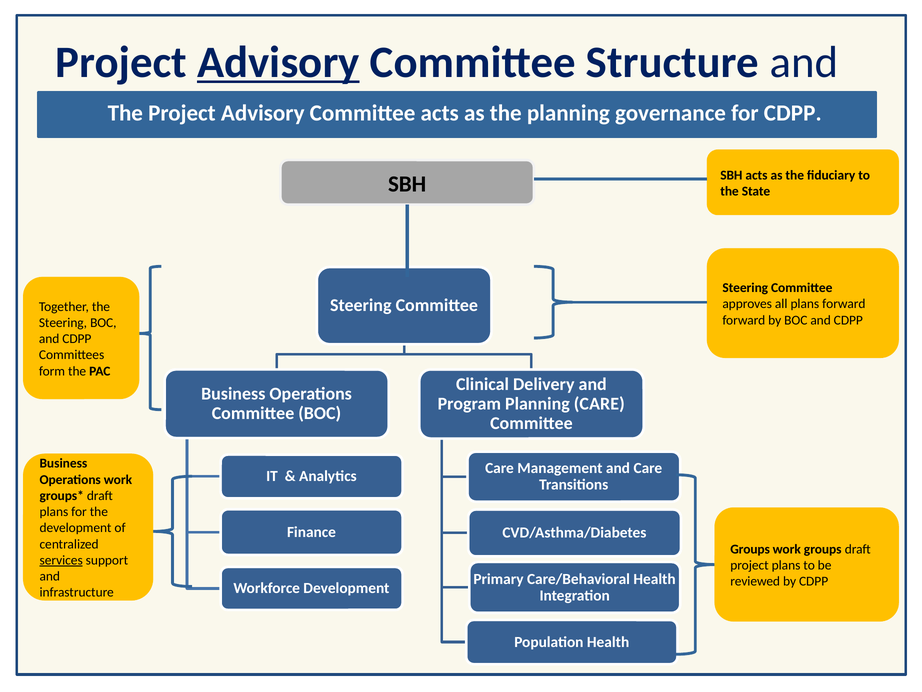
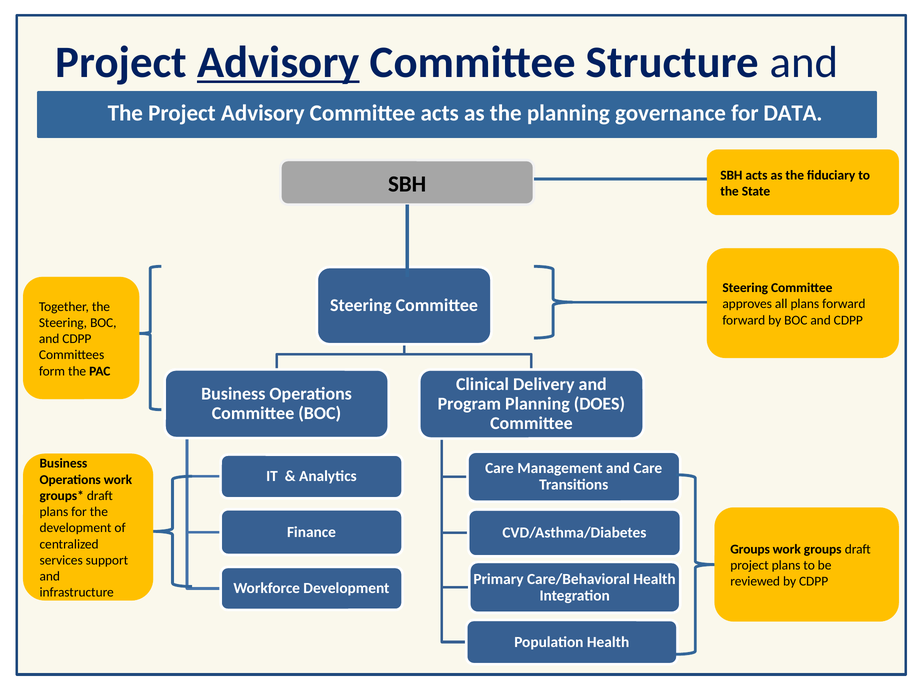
for CDPP: CDPP -> DATA (793, 113)
Planning CARE: CARE -> DOES (599, 404)
services underline: present -> none (61, 560)
